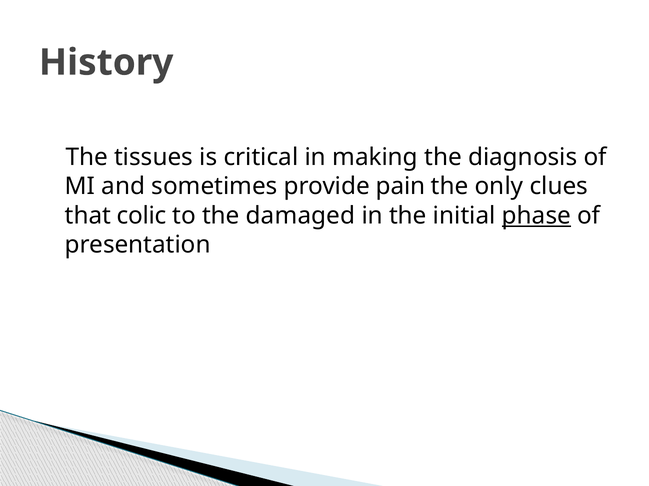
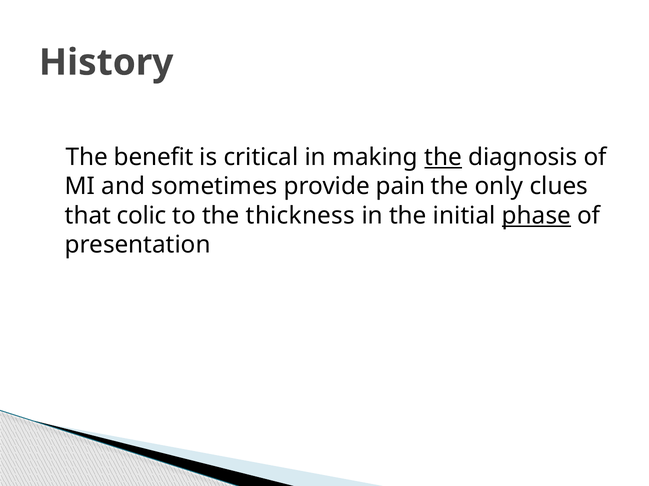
tissues: tissues -> benefit (154, 157)
the underline: none -> present (443, 157)
damaged: damaged -> thickness (300, 216)
